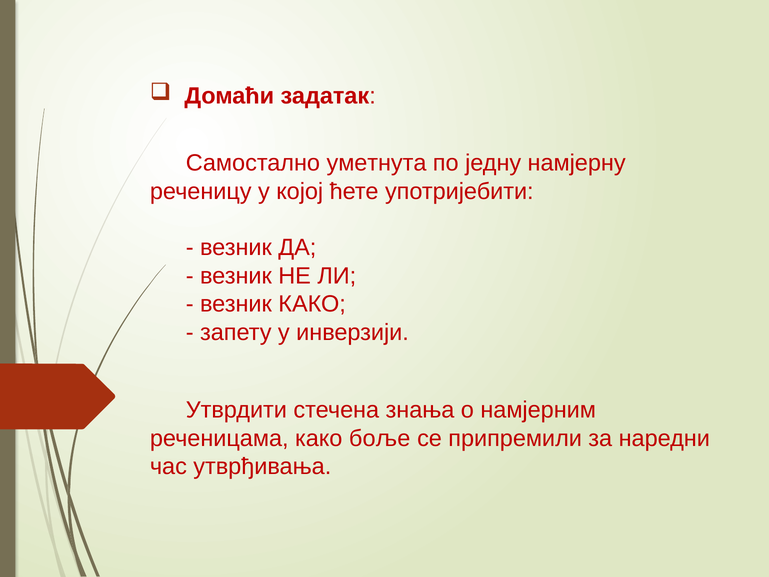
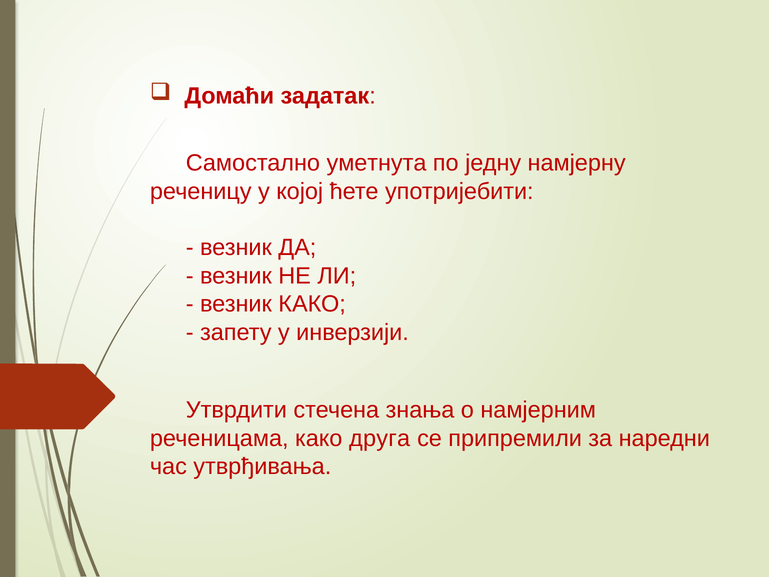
боље: боље -> друга (380, 438)
